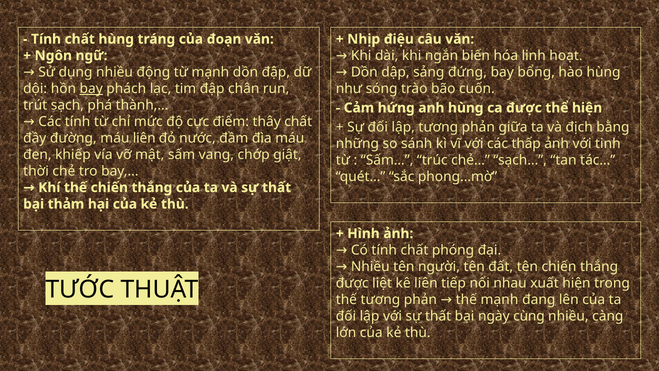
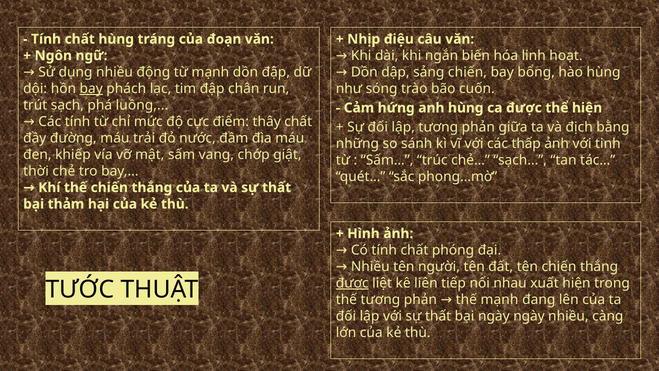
sảng đứng: đứng -> chiến (468, 72)
thành: thành -> luồng (142, 105)
máu liên: liên -> trải (144, 138)
được underline: none -> present (352, 283)
ngày cùng: cùng -> ngày (529, 316)
